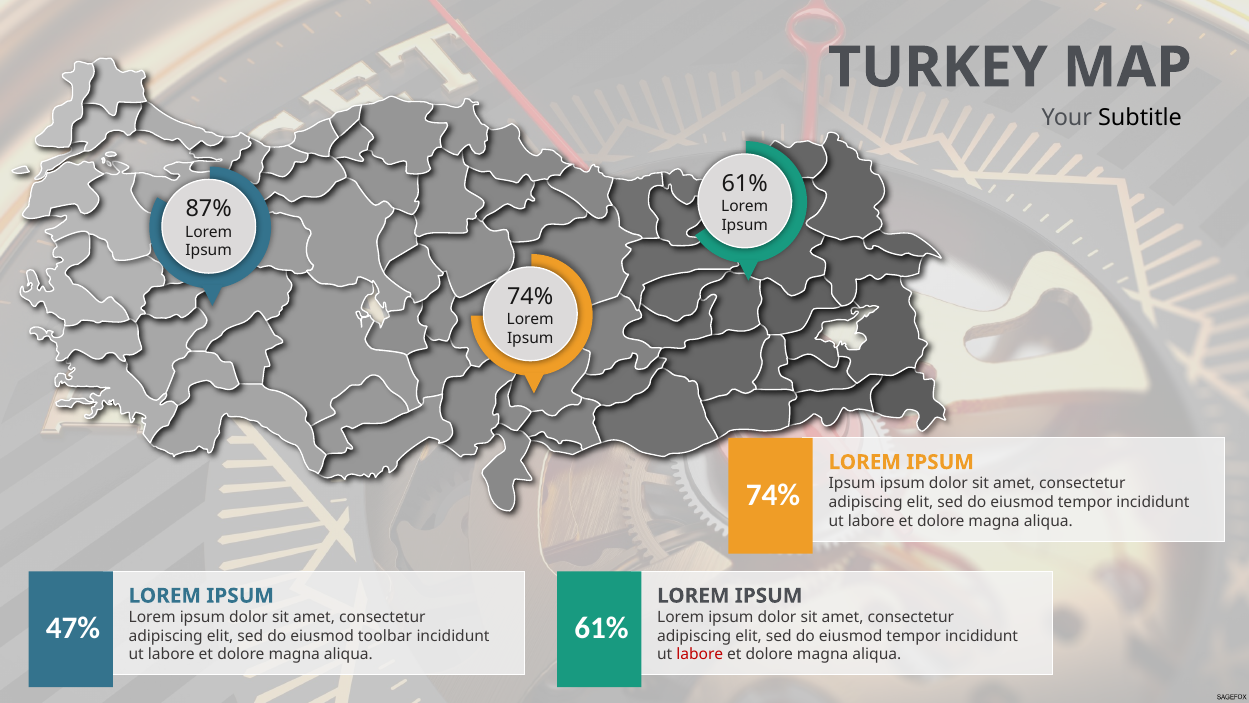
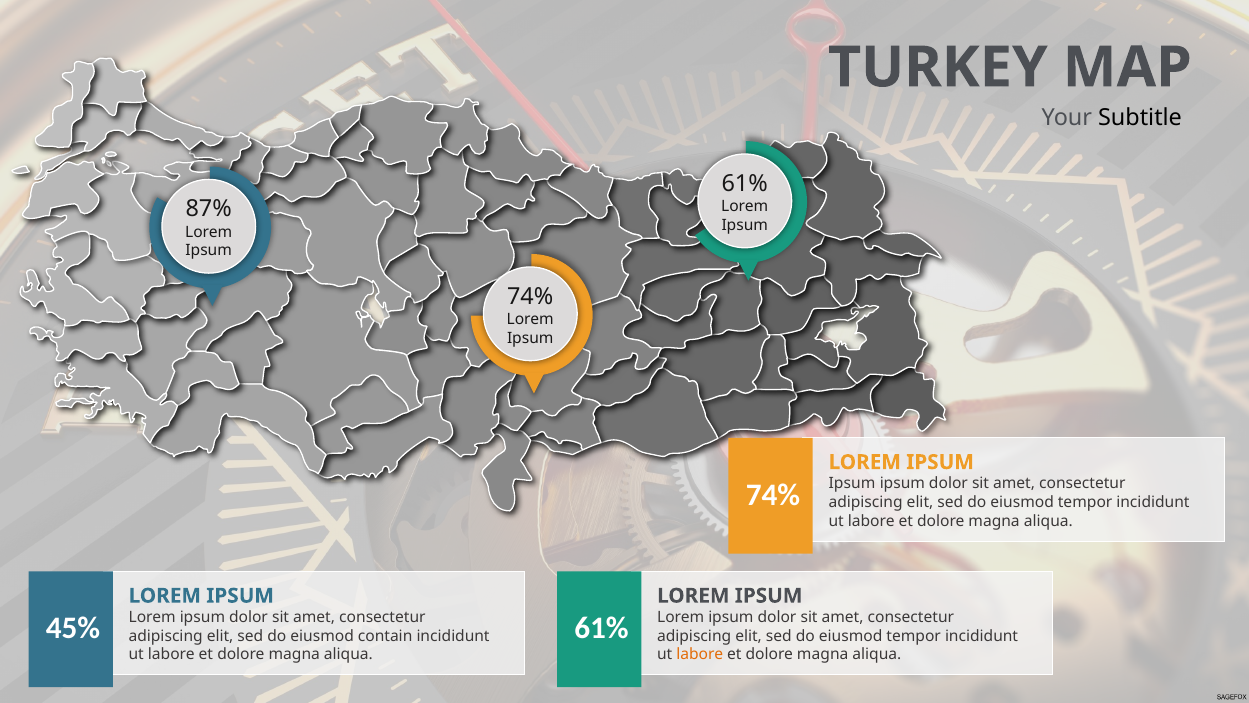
47%: 47% -> 45% (73, 628)
toolbar: toolbar -> contain (385, 636)
labore colour: red -> orange (700, 654)
